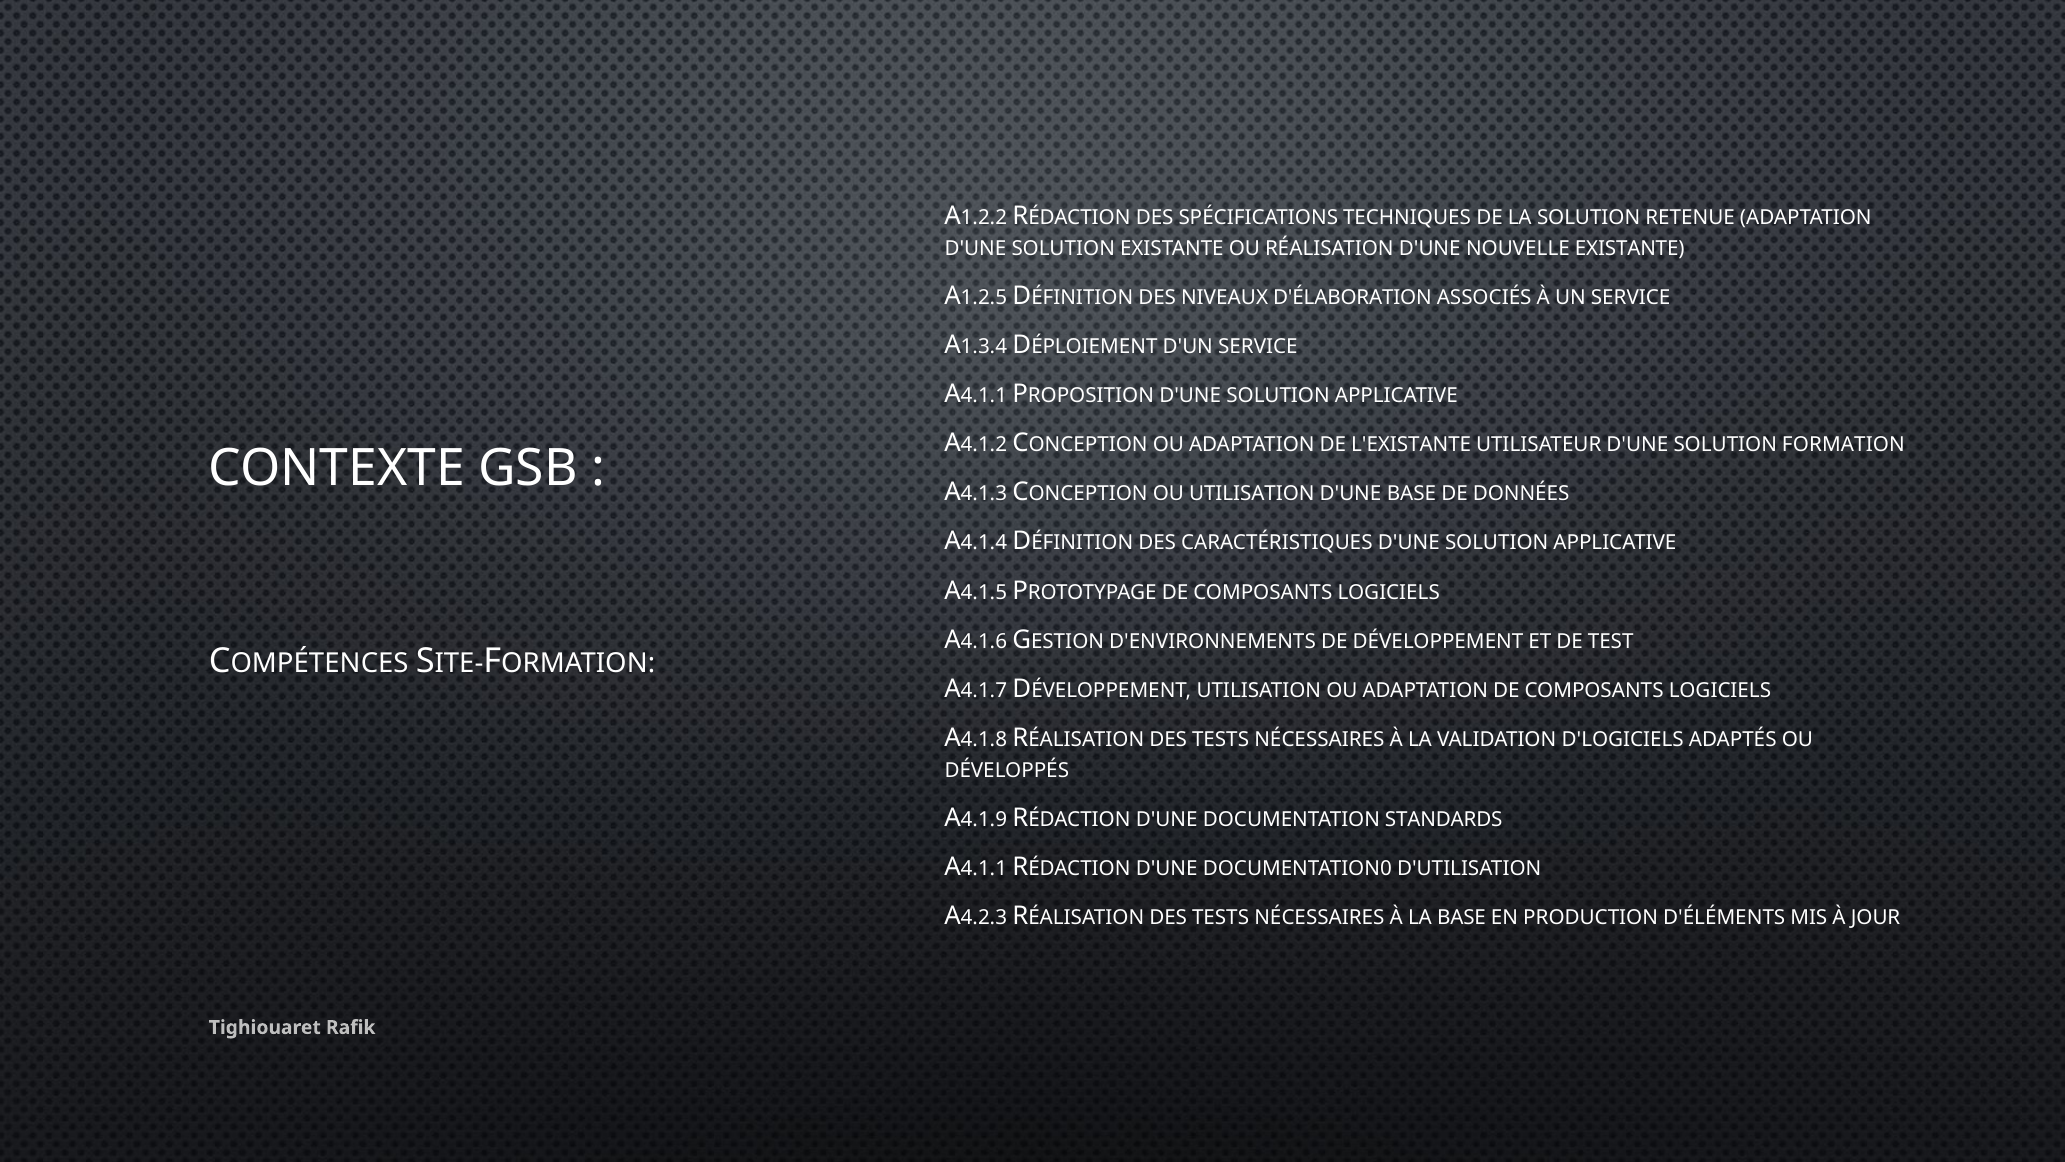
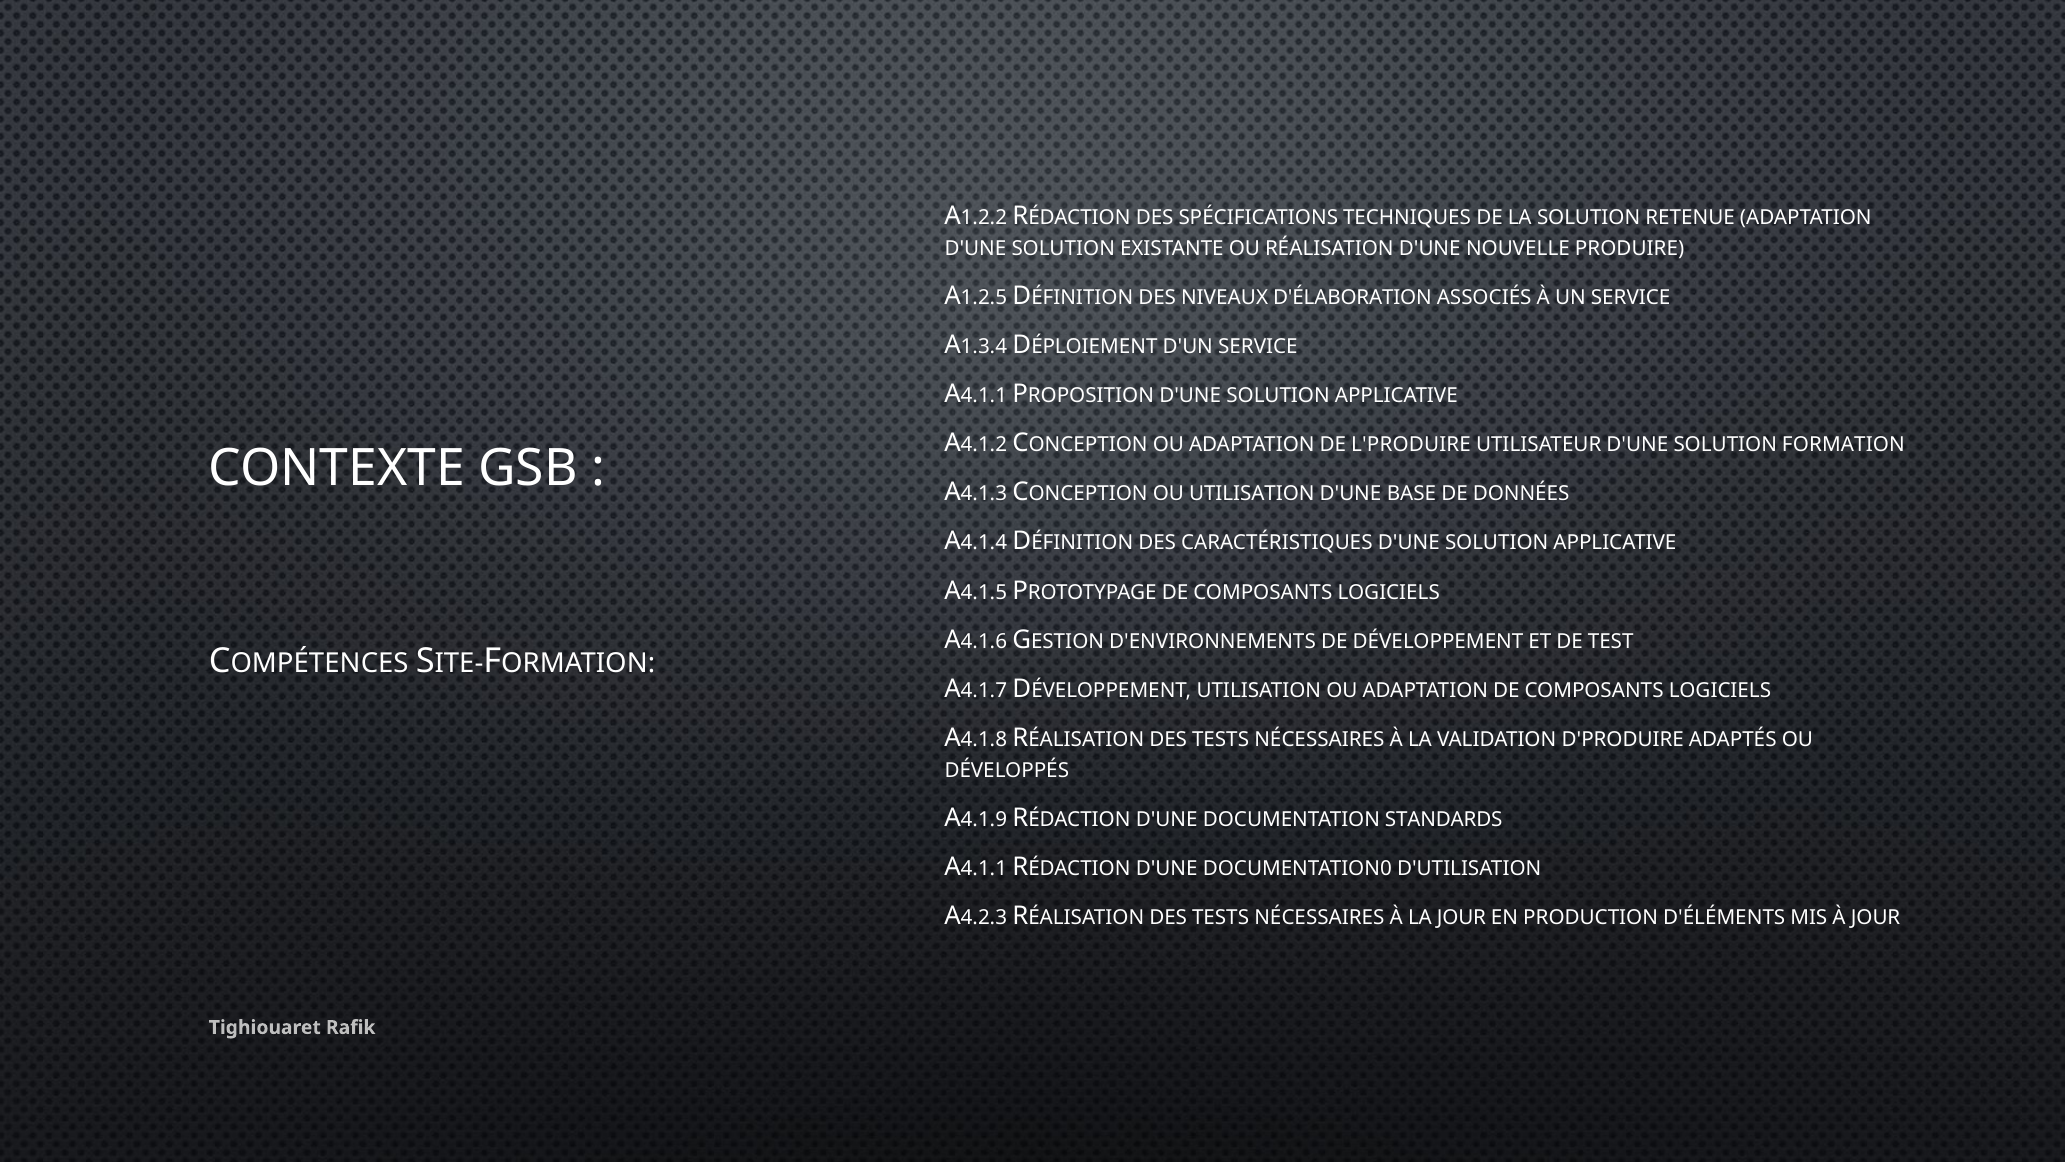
NOUVELLE EXISTANTE: EXISTANTE -> PRODUIRE (1630, 248)
L'EXISTANTE: L'EXISTANTE -> L'PRODUIRE (1411, 445)
D'LOGICIELS: D'LOGICIELS -> D'PRODUIRE (1623, 739)
LA BASE: BASE -> JOUR (1461, 917)
